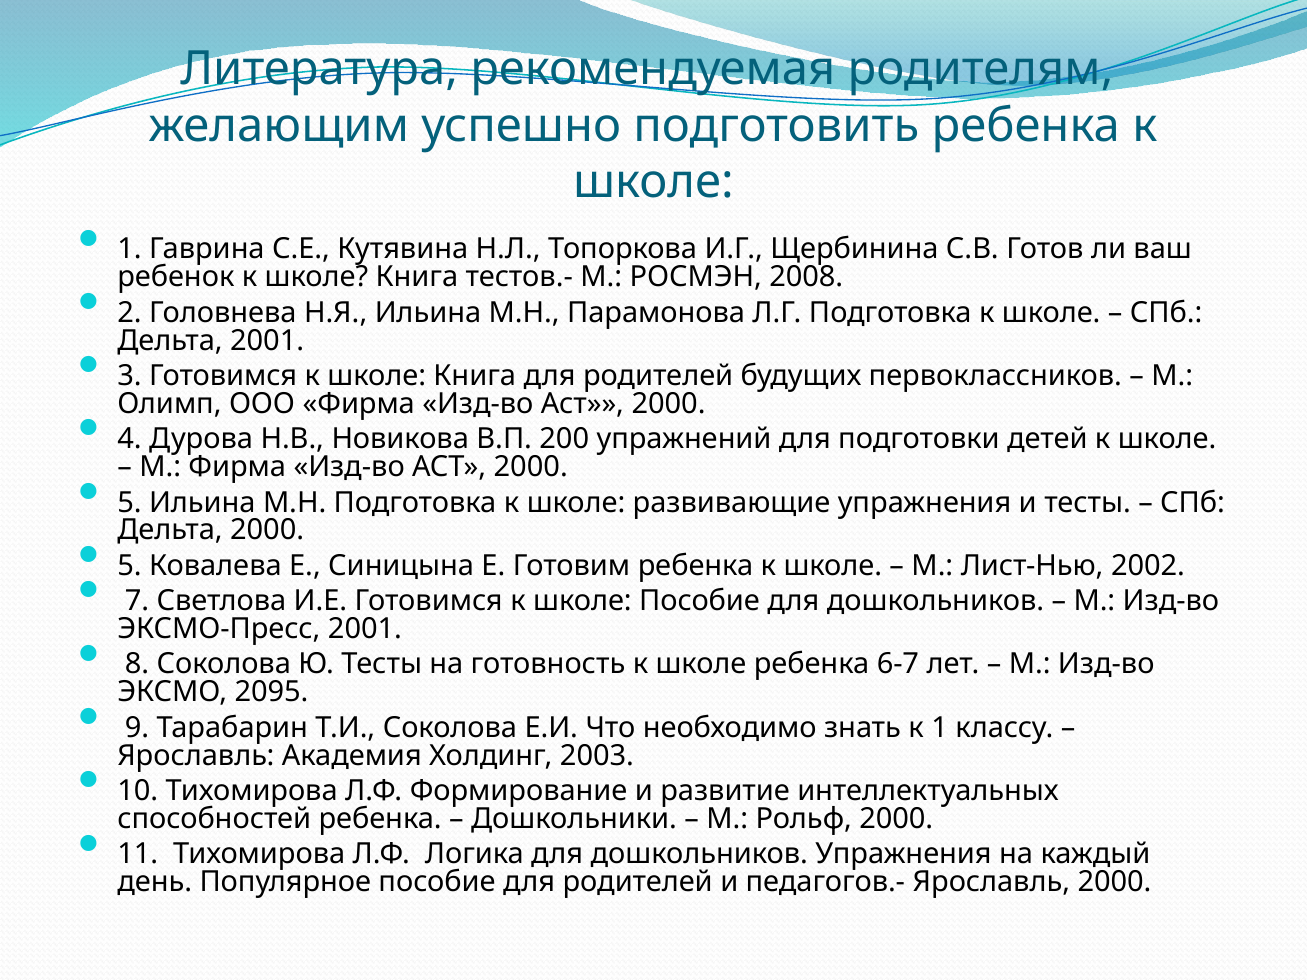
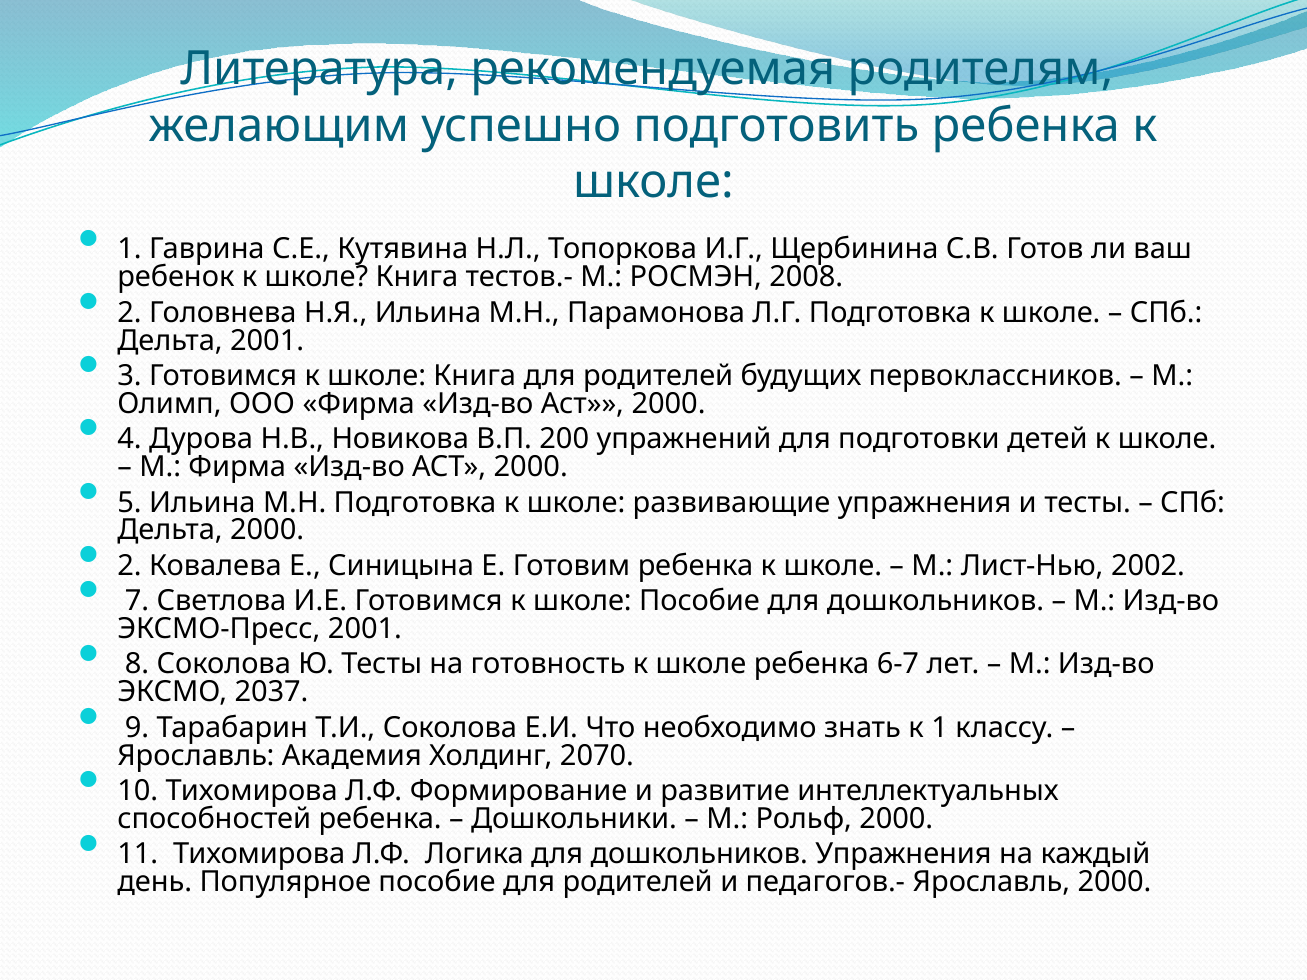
5: 5 -> 2 (130, 566)
2095: 2095 -> 2037 (271, 692)
2003: 2003 -> 2070 (597, 756)
